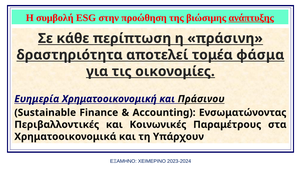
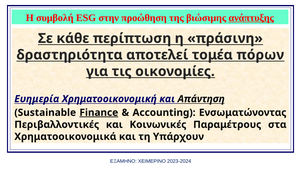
φάσμα: φάσμα -> πόρων (260, 55)
Πράσινου: Πράσινου -> Απάντηση (201, 99)
Finance underline: none -> present (99, 113)
